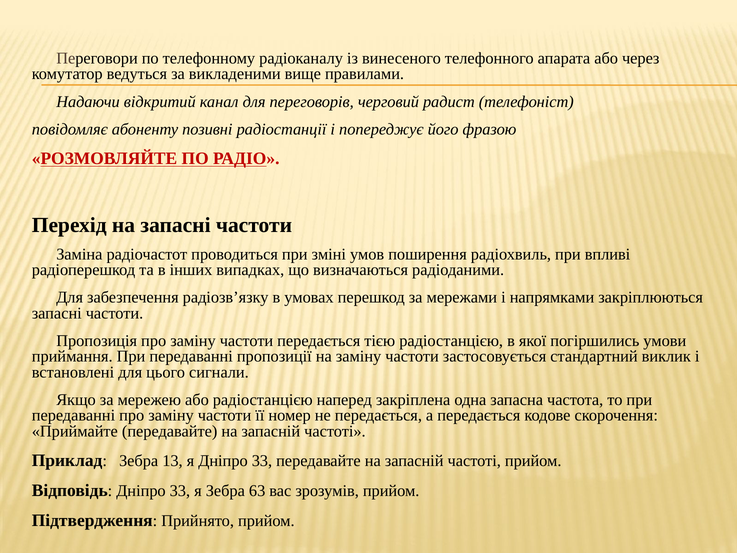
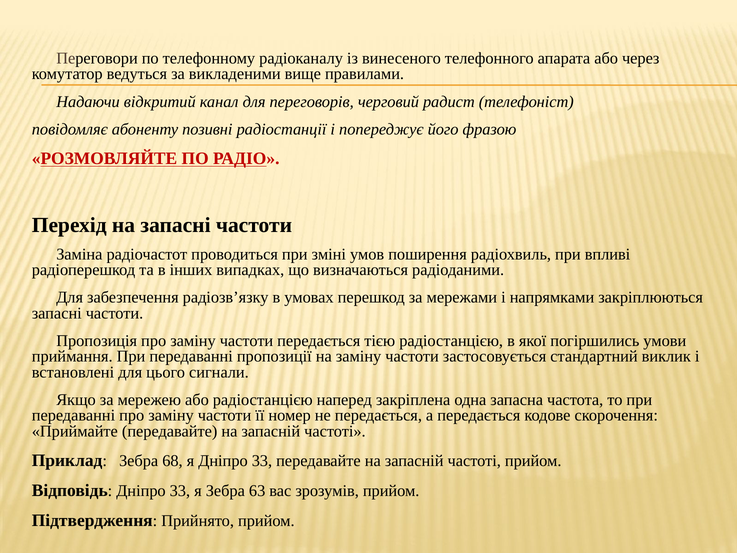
13: 13 -> 68 (172, 461)
